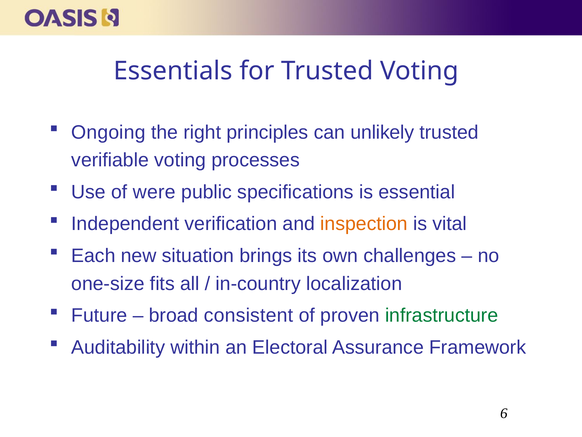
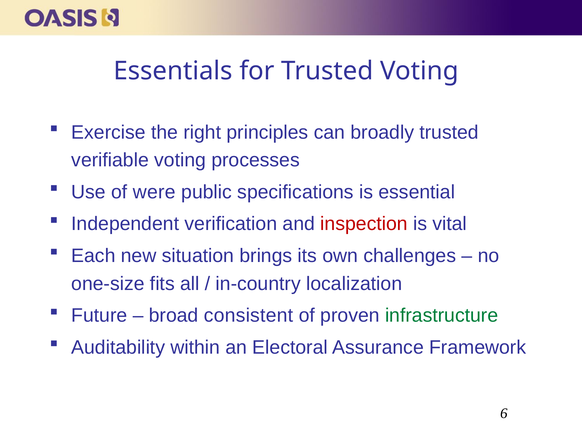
Ongoing: Ongoing -> Exercise (108, 132)
unlikely: unlikely -> broadly (382, 132)
inspection colour: orange -> red (364, 224)
